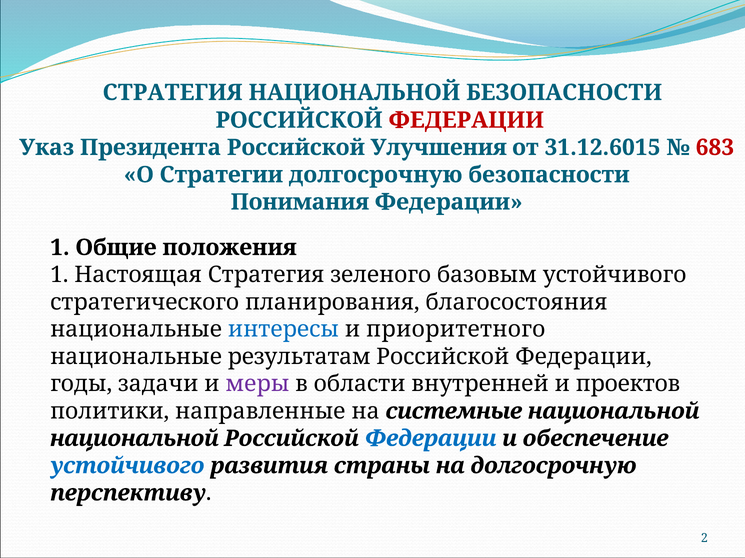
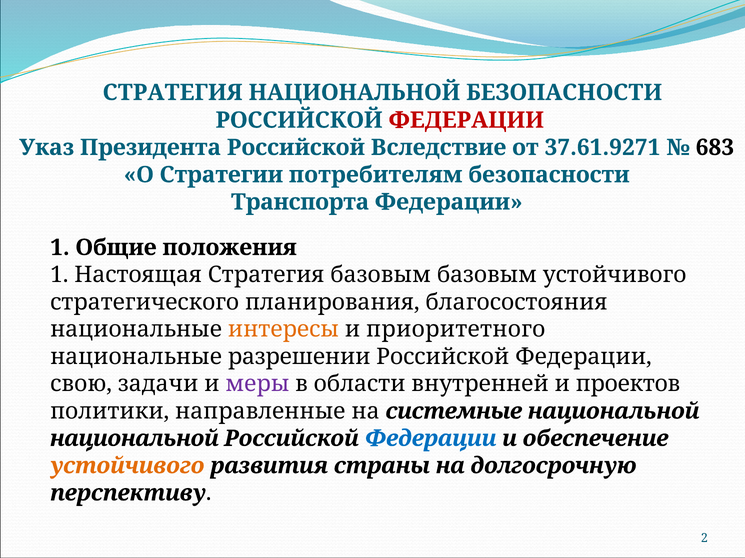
Улучшения: Улучшения -> Вследствие (439, 148)
31.12.6015: 31.12.6015 -> 37.61.9271 (602, 148)
683 colour: red -> black (715, 148)
Стратегии долгосрочную: долгосрочную -> потребителям (376, 175)
Понимания: Понимания -> Транспорта (300, 202)
Стратегия зеленого: зеленого -> базовым (381, 275)
интересы colour: blue -> orange (283, 330)
результатам: результатам -> разрешении (299, 357)
годы: годы -> свою (81, 384)
устойчивого colour: blue -> orange (127, 466)
